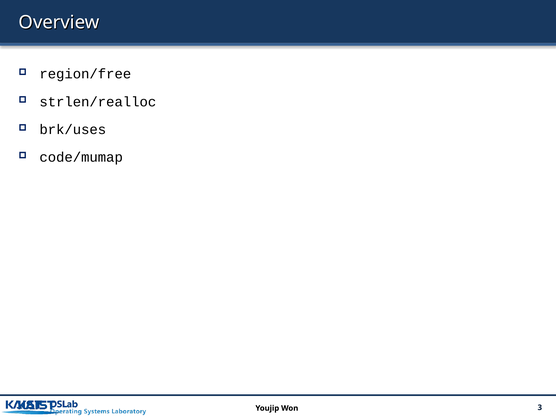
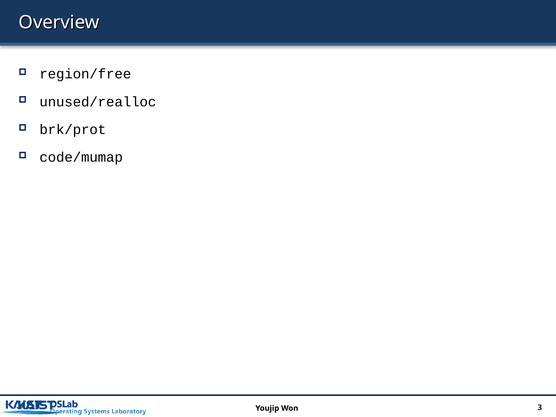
strlen/realloc: strlen/realloc -> unused/realloc (98, 102)
brk/uses: brk/uses -> brk/prot (73, 130)
